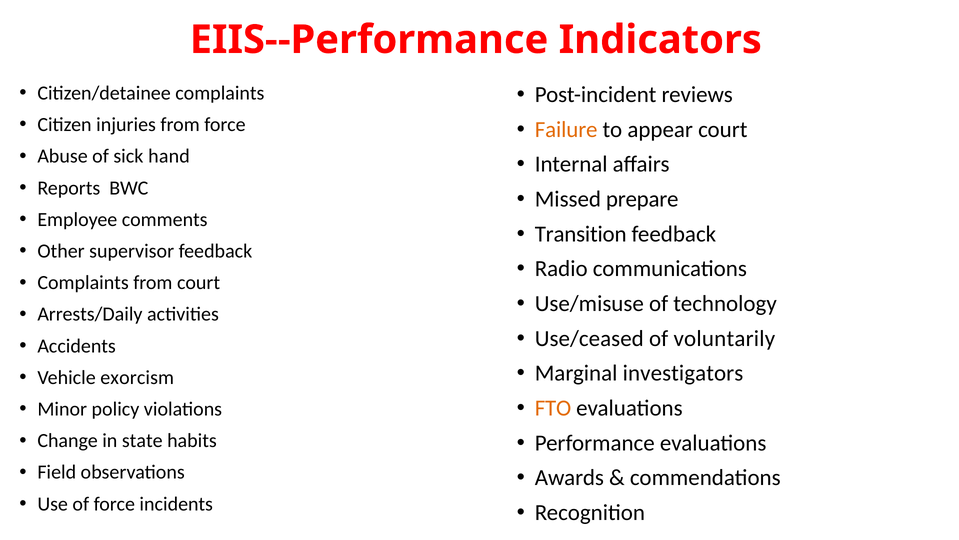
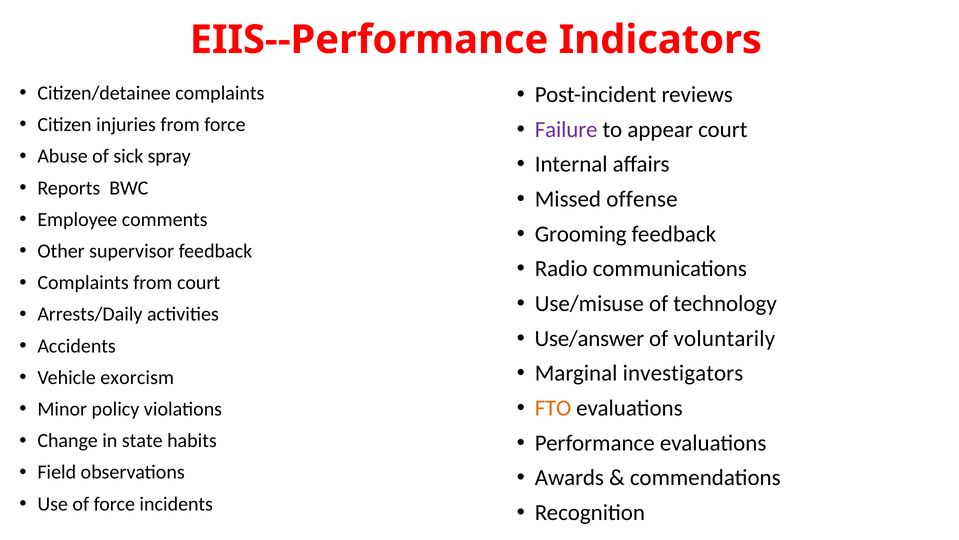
Failure colour: orange -> purple (566, 129)
hand: hand -> spray (169, 156)
prepare: prepare -> offense (642, 199)
Transition: Transition -> Grooming (581, 234)
Use/ceased: Use/ceased -> Use/answer (589, 338)
